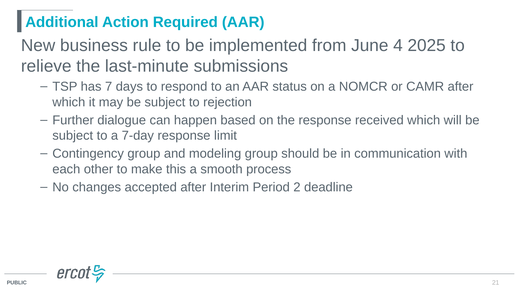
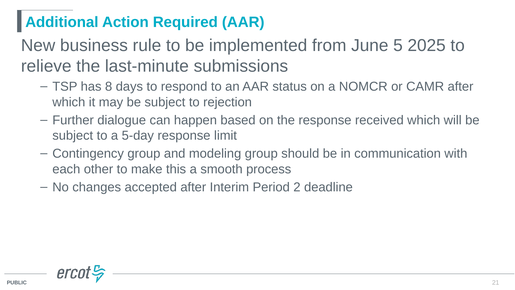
4: 4 -> 5 (398, 46)
7: 7 -> 8 (109, 87)
7-day: 7-day -> 5-day (138, 135)
